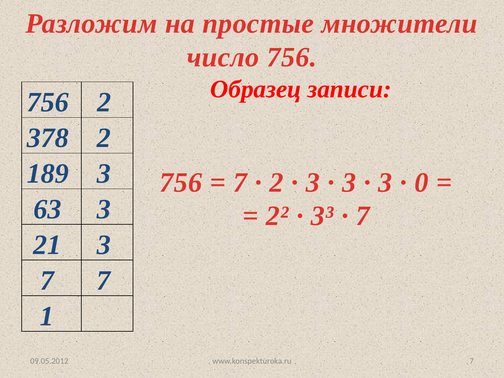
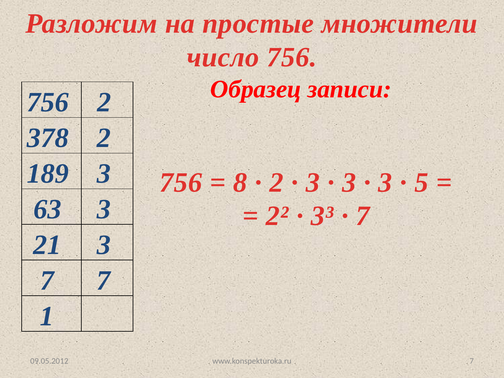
7: 7 -> 8 (240, 182)
0: 0 -> 5 (422, 182)
